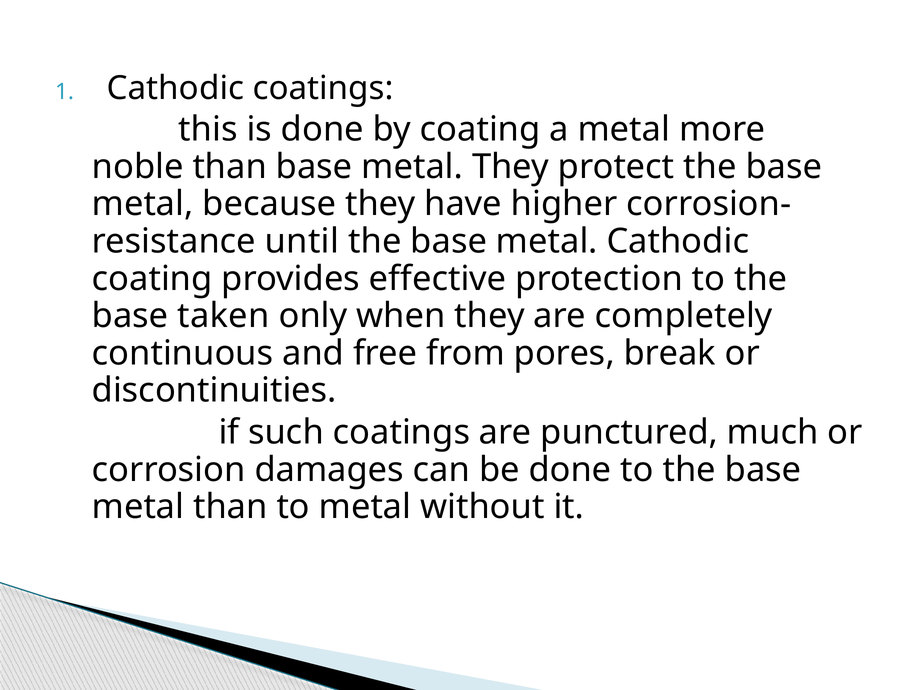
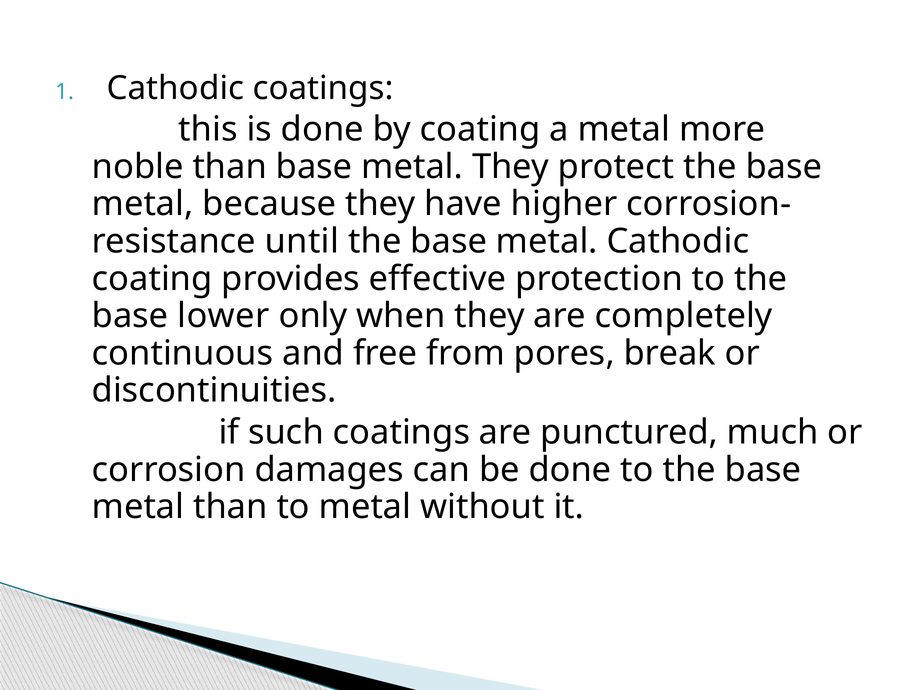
taken: taken -> lower (223, 316)
